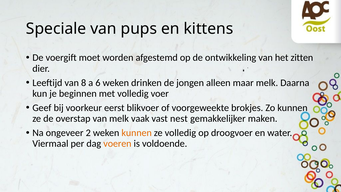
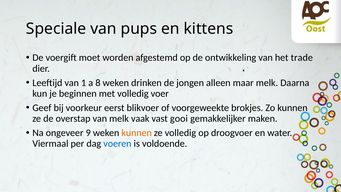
zitten: zitten -> trade (302, 58)
8: 8 -> 1 (84, 83)
6: 6 -> 8 (98, 83)
nest: nest -> gooi (179, 118)
2: 2 -> 9 (88, 133)
voeren colour: orange -> blue (117, 144)
